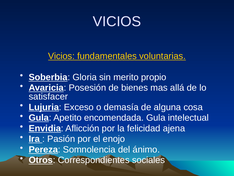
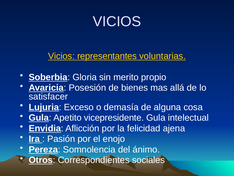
fundamentales: fundamentales -> representantes (107, 56)
encomendada: encomendada -> vicepresidente (114, 117)
